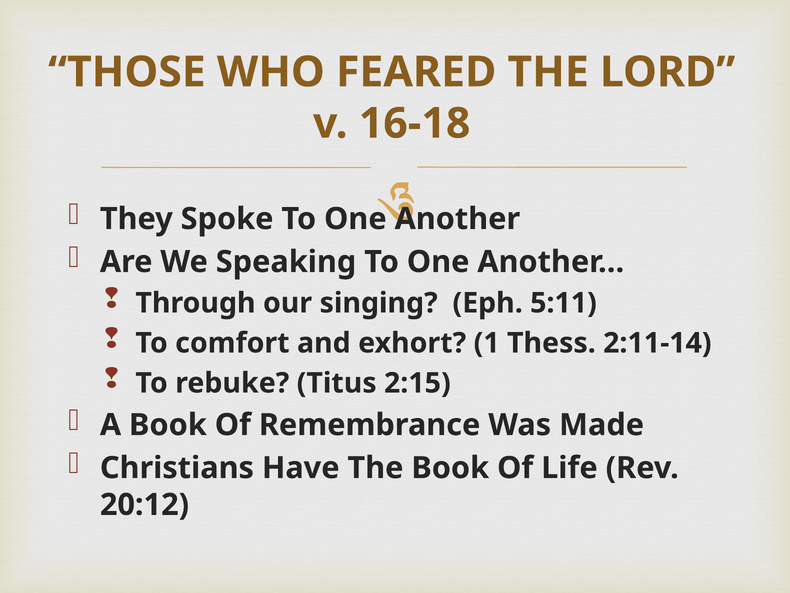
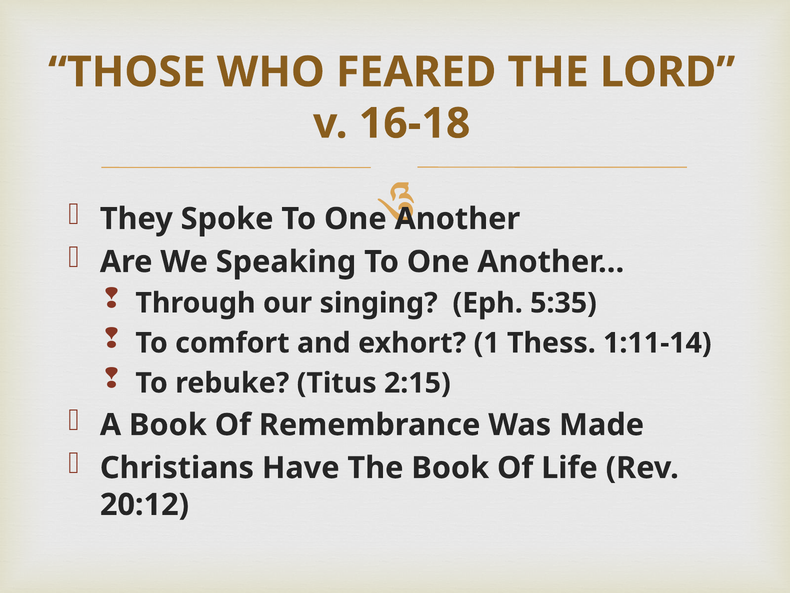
5:11: 5:11 -> 5:35 (563, 303)
2:11-14: 2:11-14 -> 1:11-14 (657, 343)
